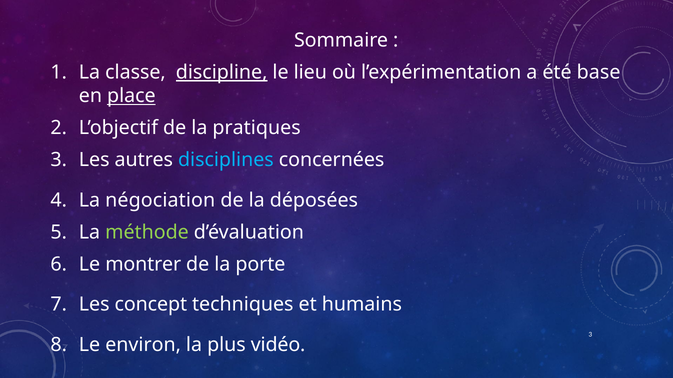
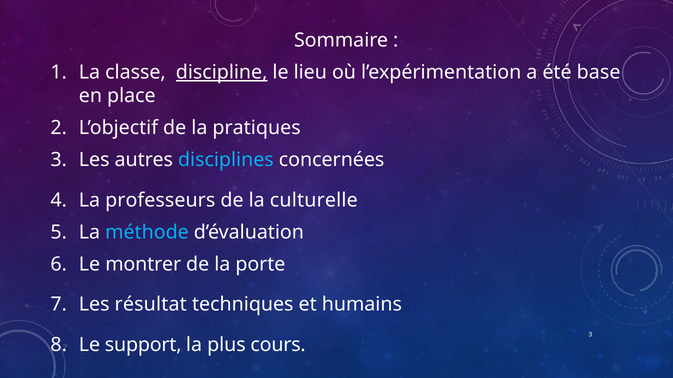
place underline: present -> none (131, 96)
négociation: négociation -> professeurs (160, 200)
déposées: déposées -> culturelle (314, 200)
méthode colour: light green -> light blue (147, 232)
concept: concept -> résultat (151, 305)
environ: environ -> support (143, 345)
vidéo: vidéo -> cours (278, 345)
